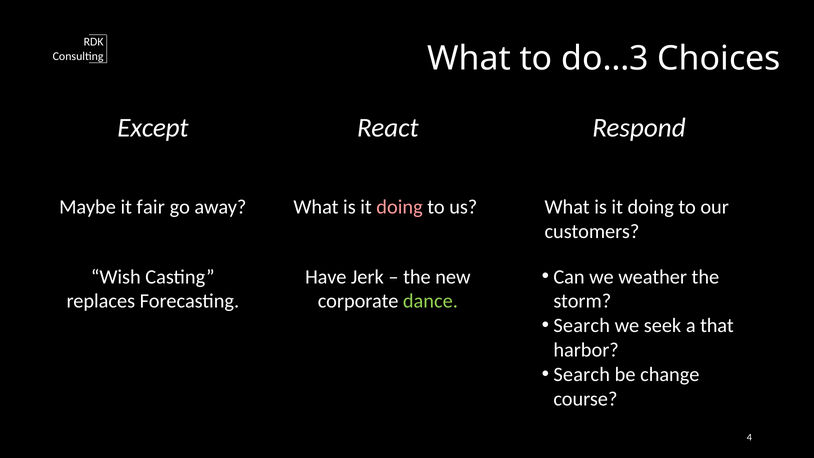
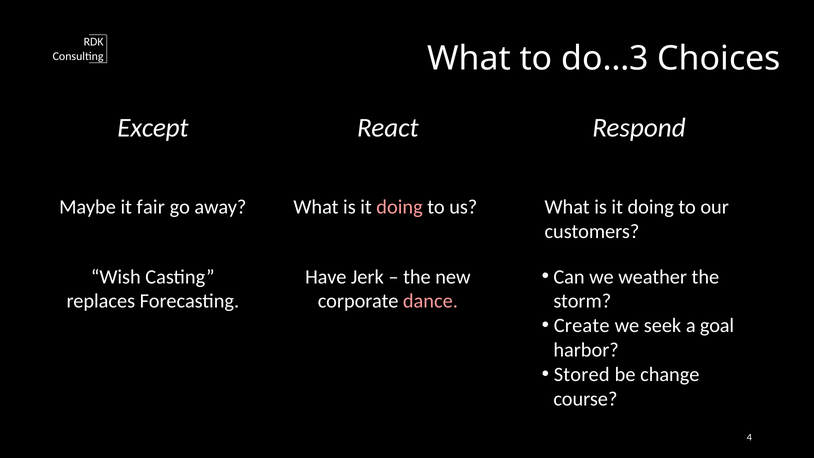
dance colour: light green -> pink (430, 301)
Search: Search -> Create (582, 326)
that: that -> goal (717, 326)
Search: Search -> Stored (582, 374)
